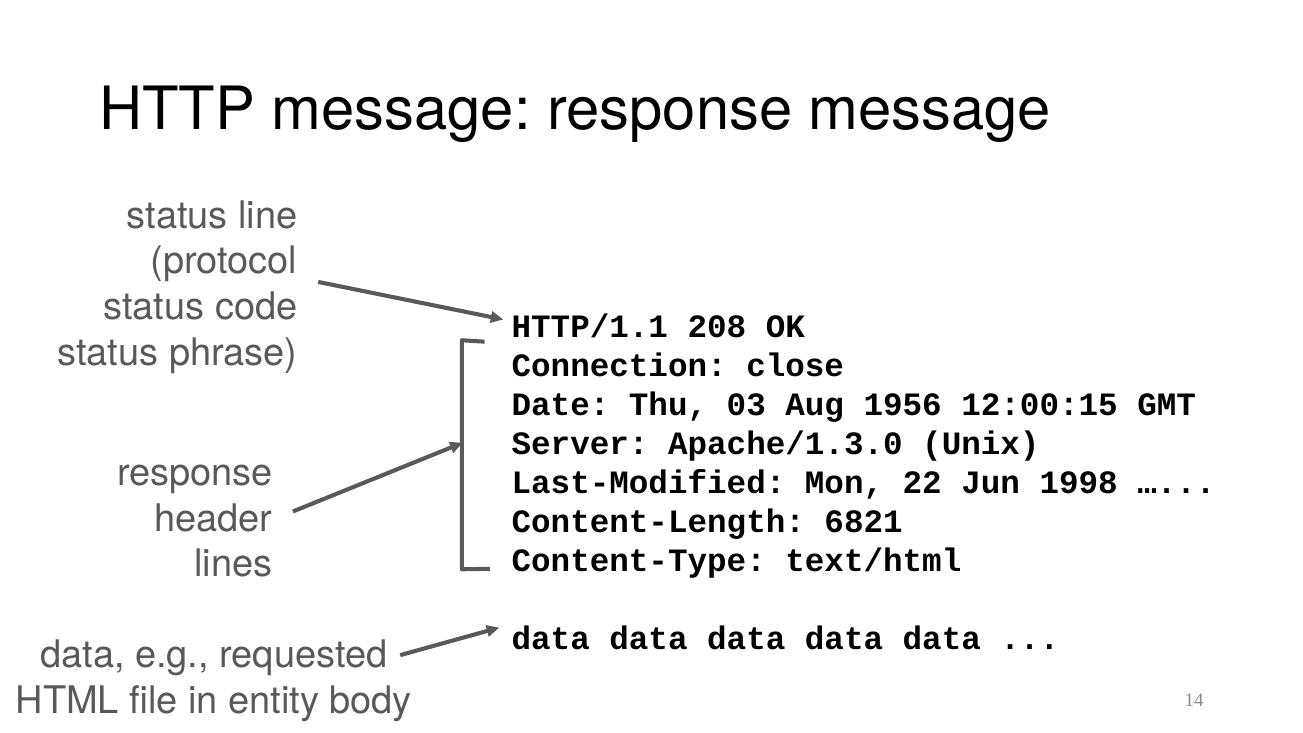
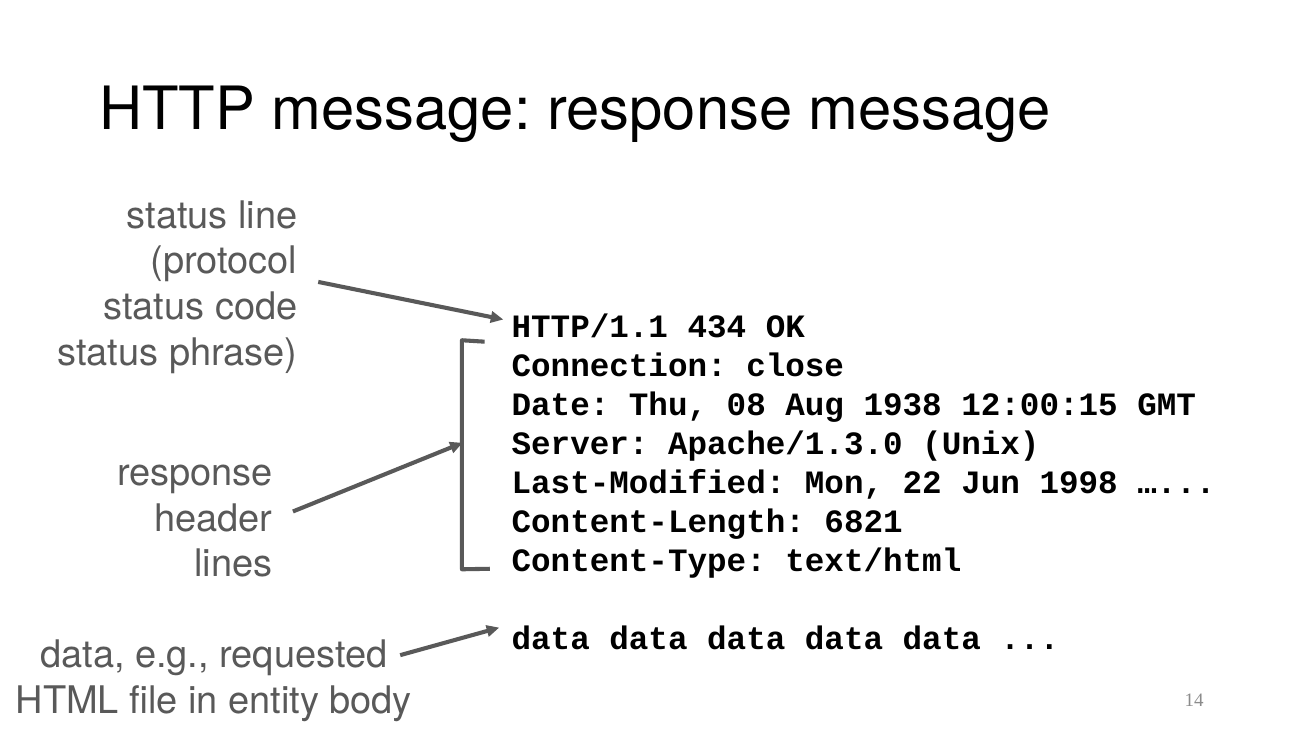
208: 208 -> 434 (717, 326)
03: 03 -> 08 (746, 404)
1956: 1956 -> 1938 (903, 404)
